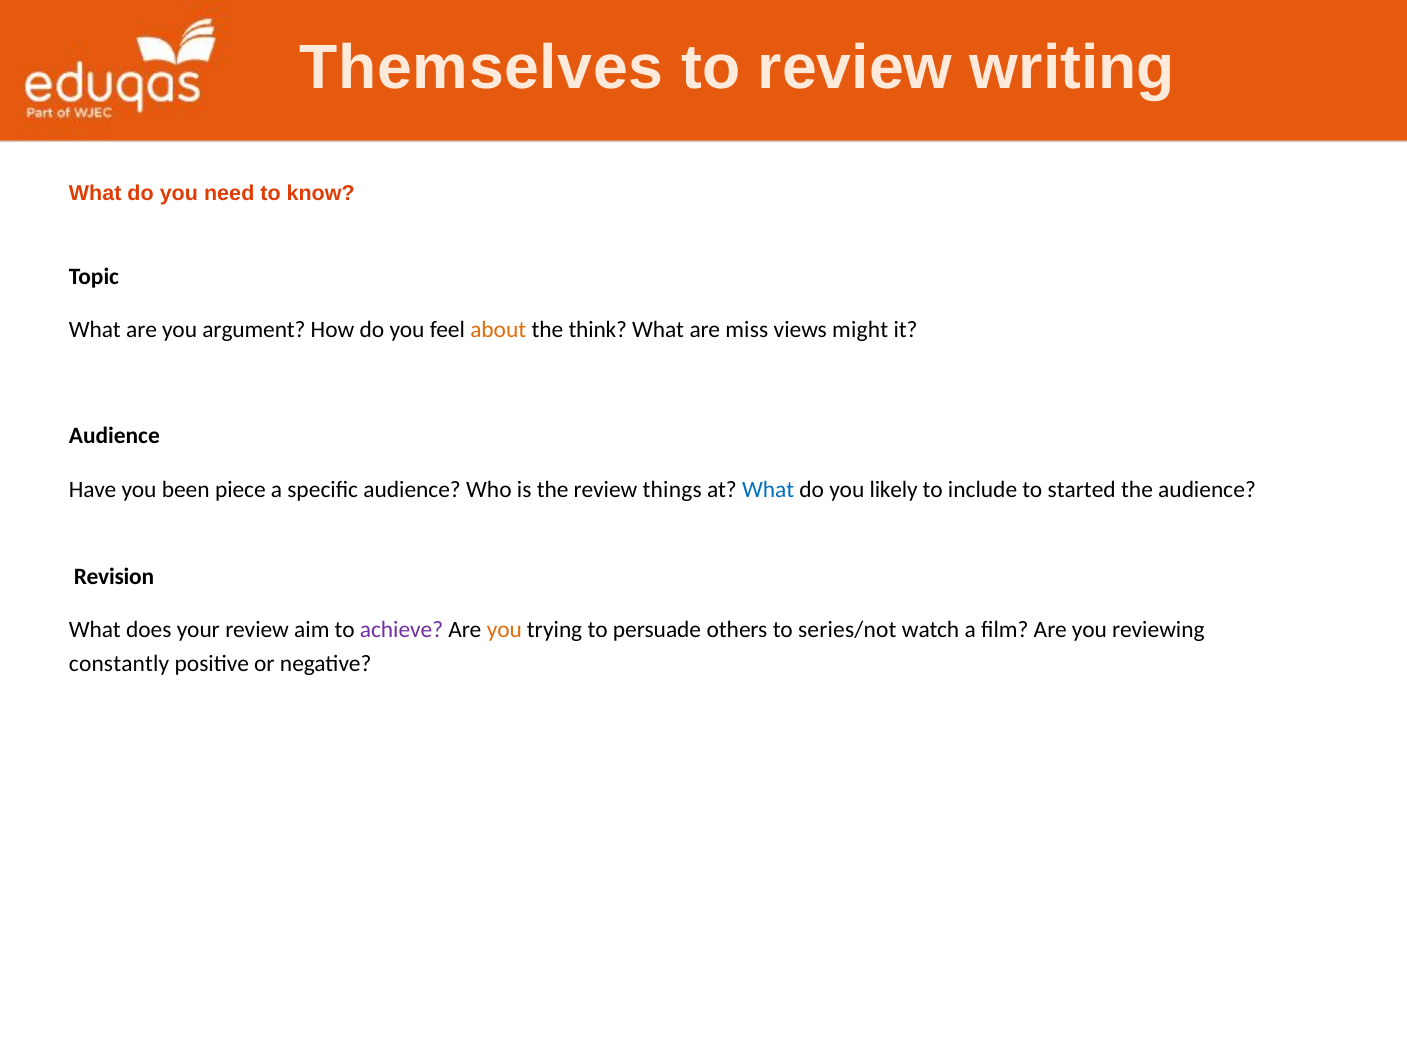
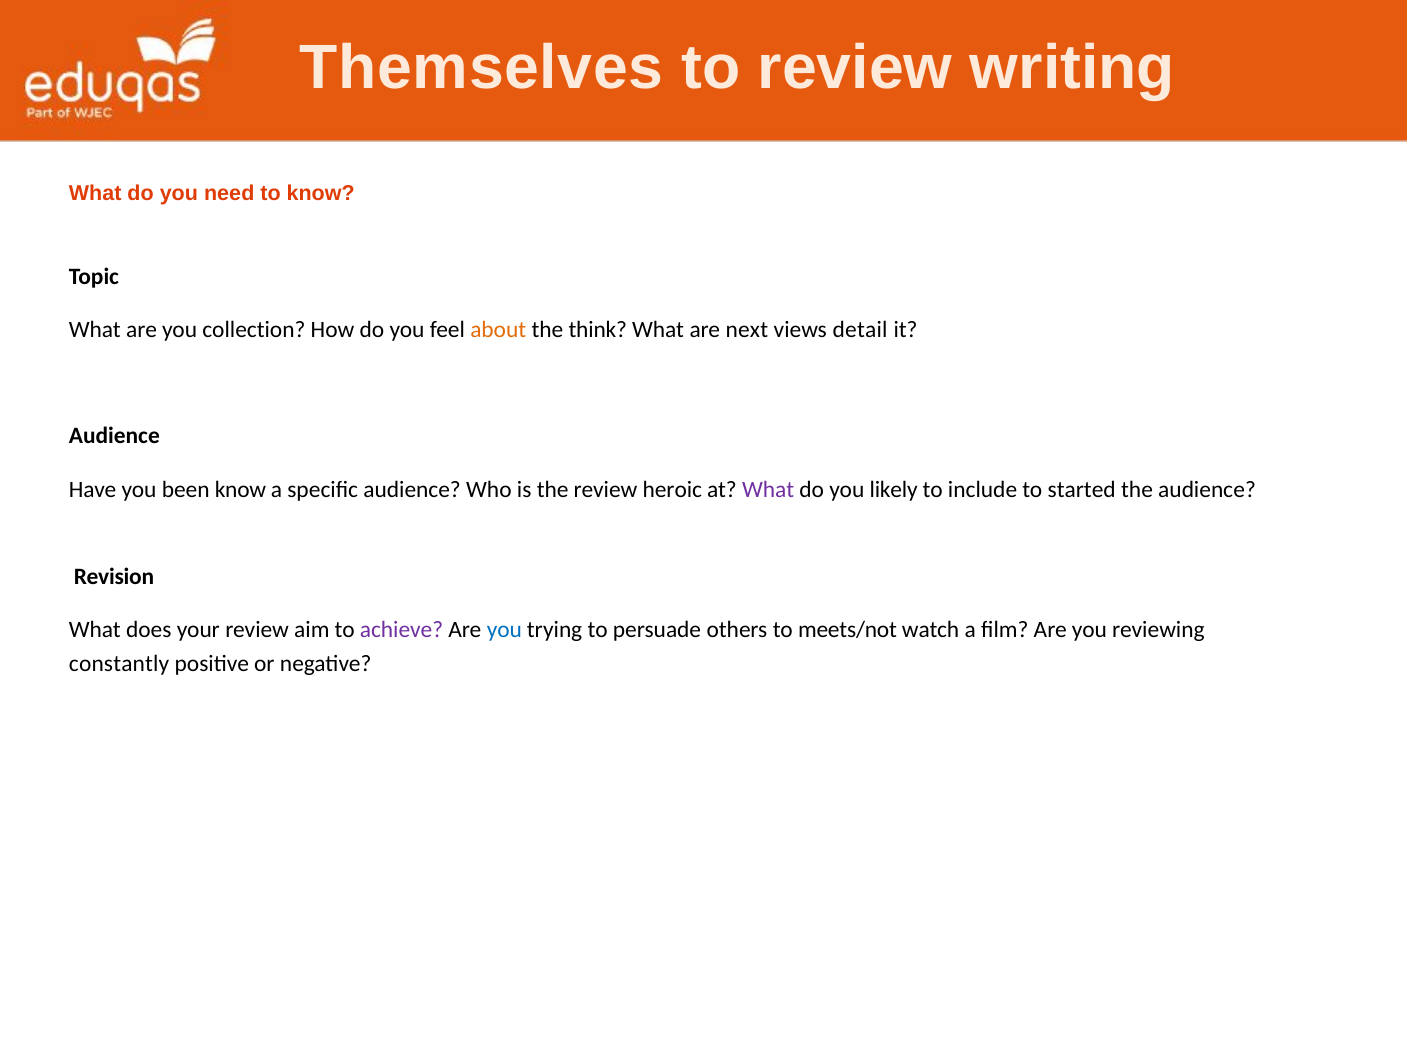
argument: argument -> collection (254, 330)
miss: miss -> next (747, 330)
might: might -> detail (860, 330)
been piece: piece -> know (240, 490)
things: things -> heroic (672, 490)
What colour: blue -> purple (768, 490)
you colour: orange -> blue (504, 630)
series/not: series/not -> meets/not (847, 630)
